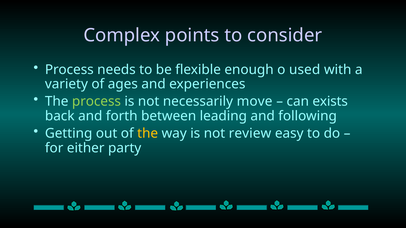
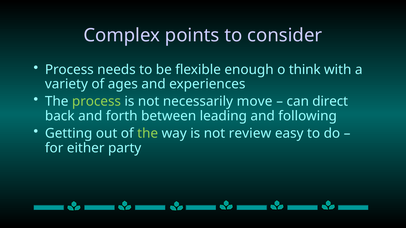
used: used -> think (305, 70)
exists: exists -> direct (330, 102)
the colour: yellow -> light green (148, 134)
